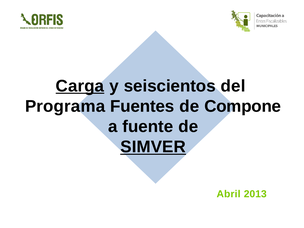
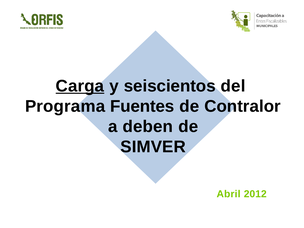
Compone: Compone -> Contralor (243, 106)
fuente: fuente -> deben (148, 127)
SIMVER underline: present -> none (153, 147)
2013: 2013 -> 2012 (255, 194)
